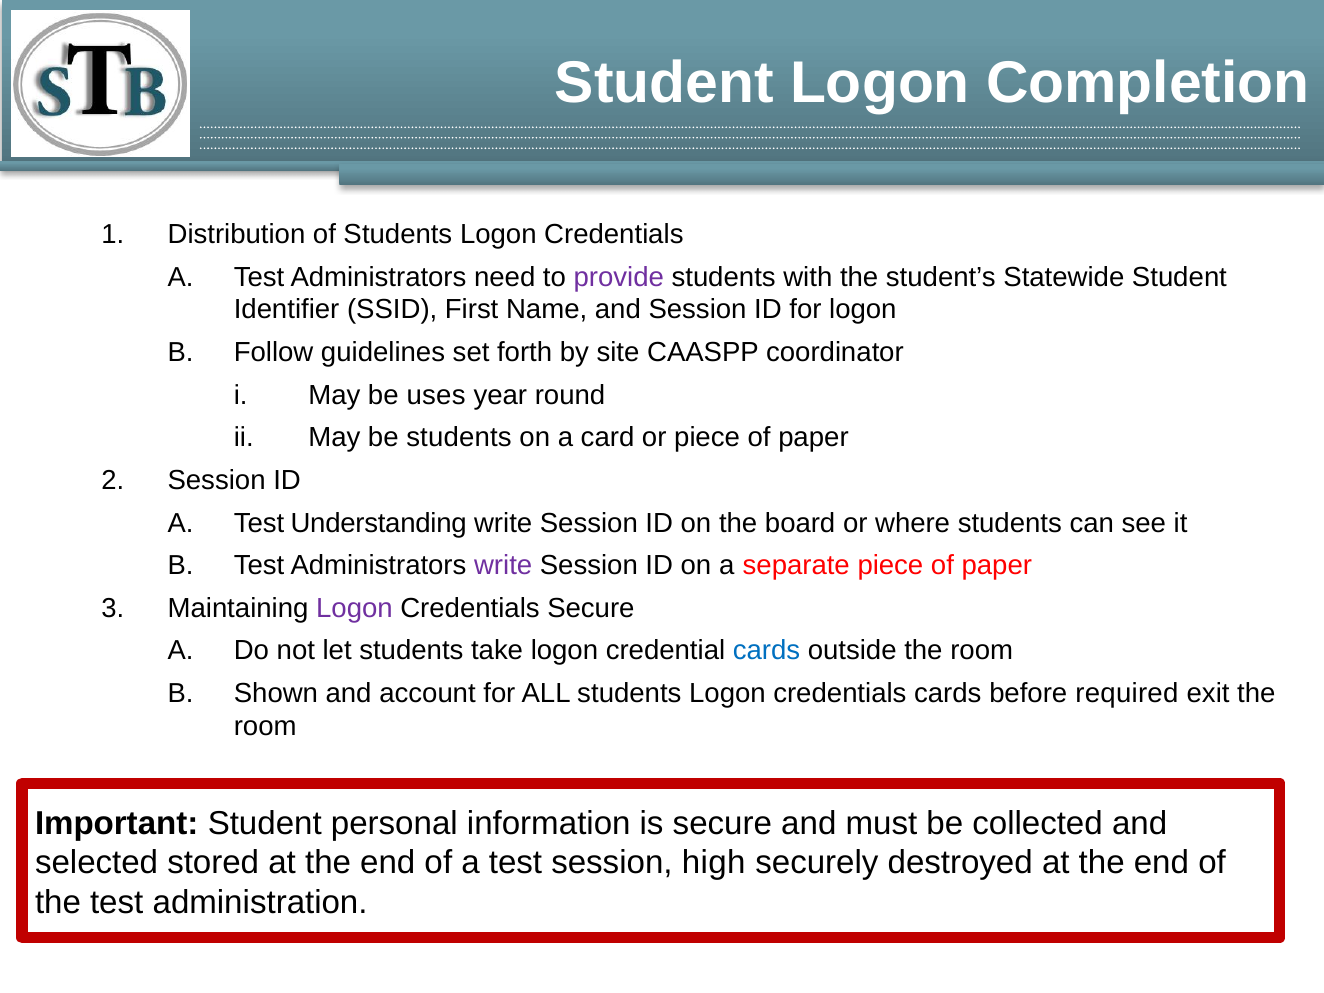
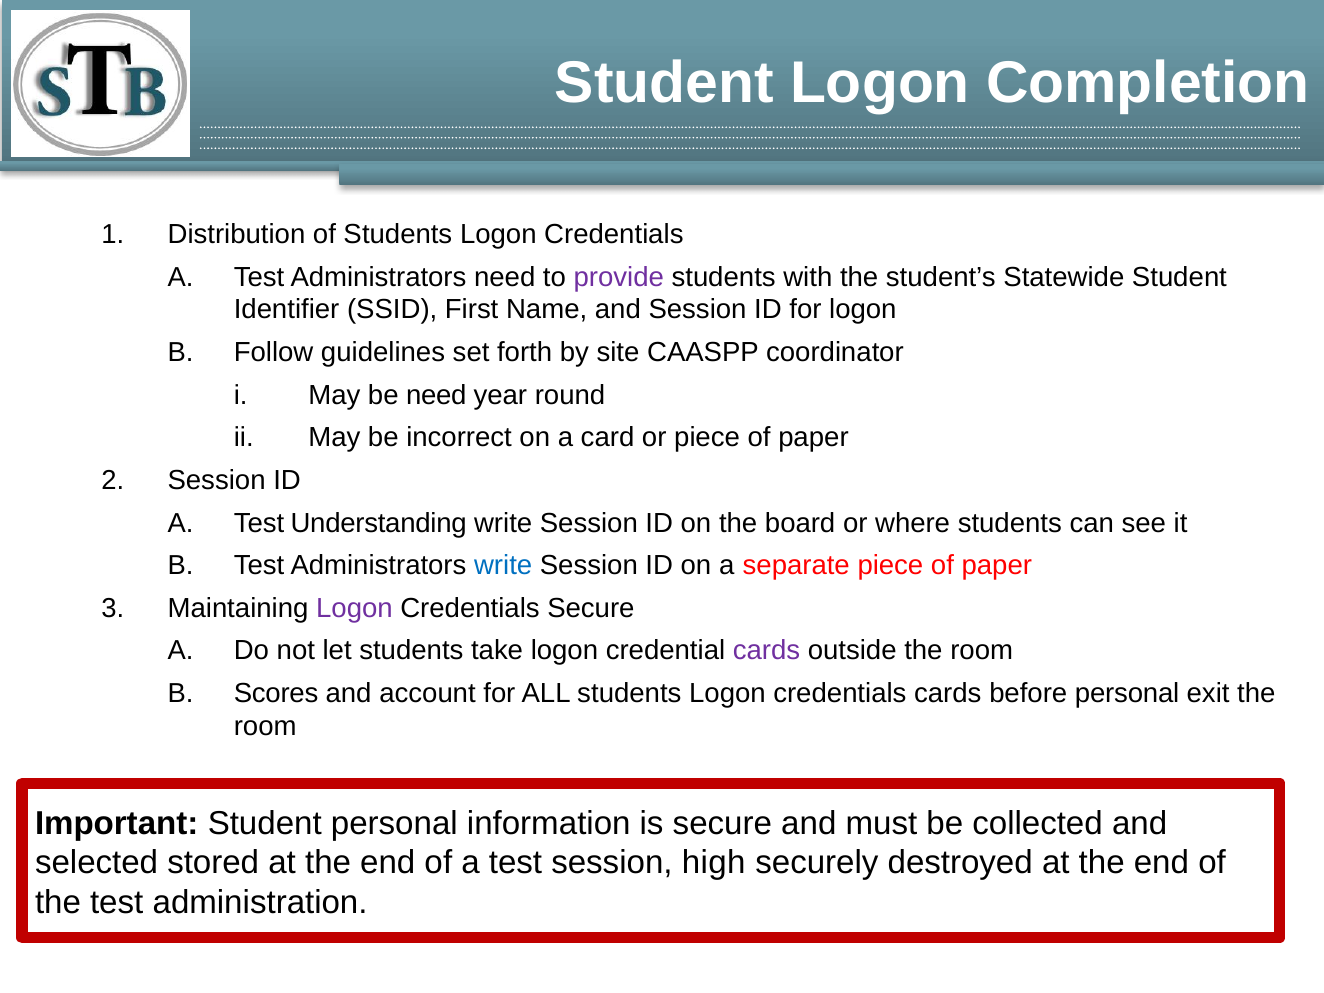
be uses: uses -> need (436, 395)
be students: students -> incorrect (459, 438)
write colour: purple -> blue (503, 566)
cards colour: blue -> purple (767, 651)
Shown: Shown -> Scores (276, 694)
before required: required -> personal (1127, 694)
